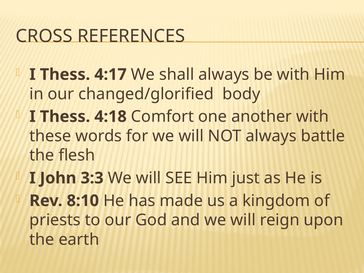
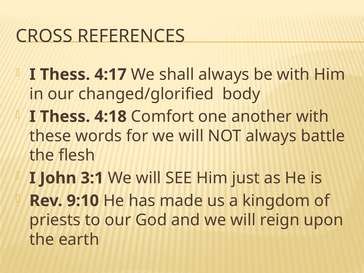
3:3: 3:3 -> 3:1 (92, 178)
8:10: 8:10 -> 9:10 (83, 201)
